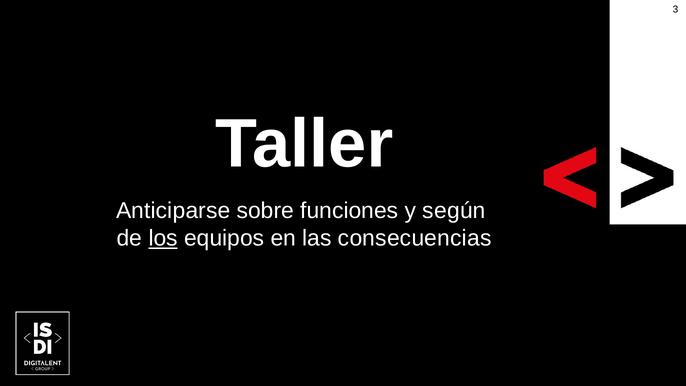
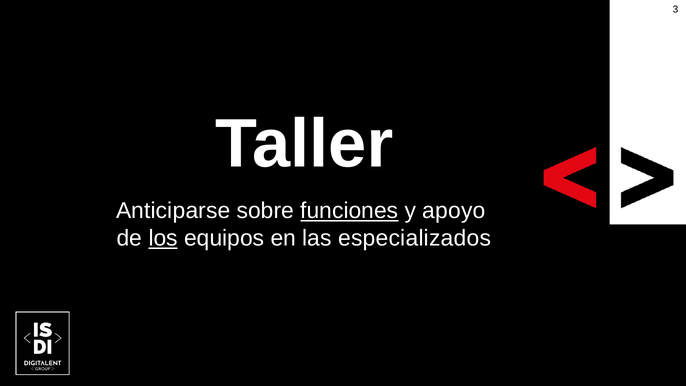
funciones underline: none -> present (349, 211)
según: según -> apoyo (454, 211)
consecuencias: consecuencias -> especializados (415, 238)
